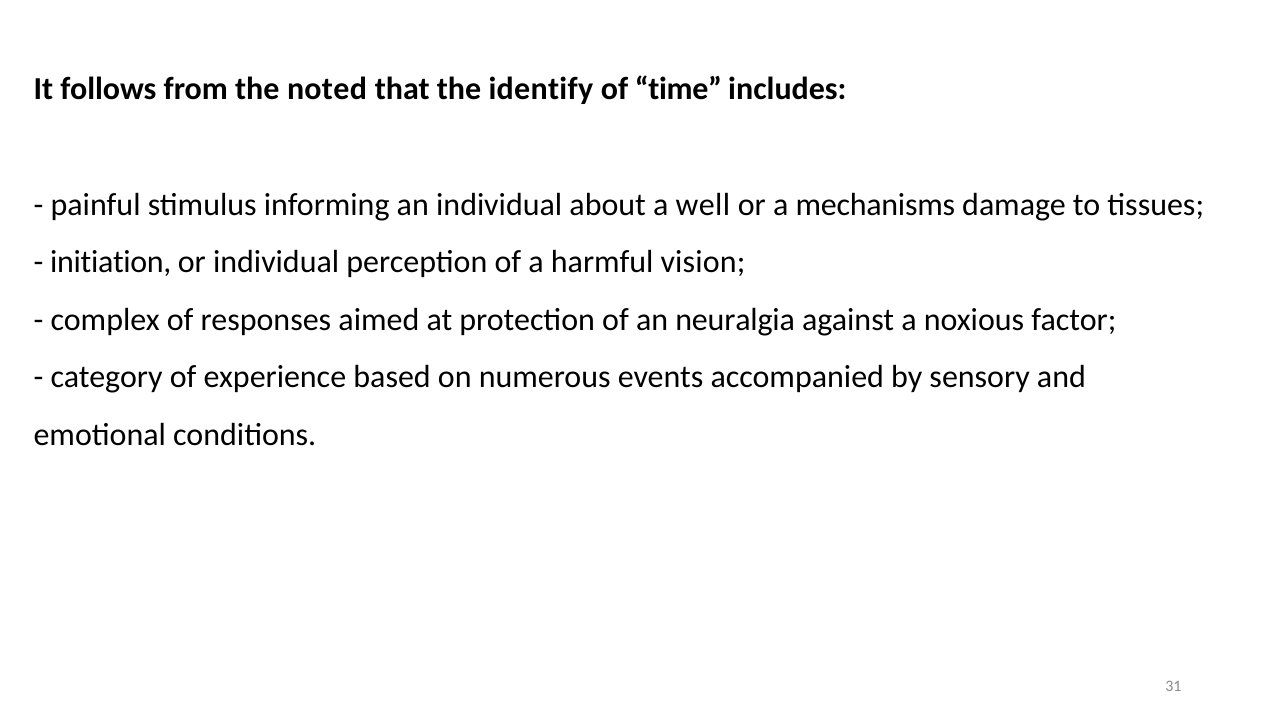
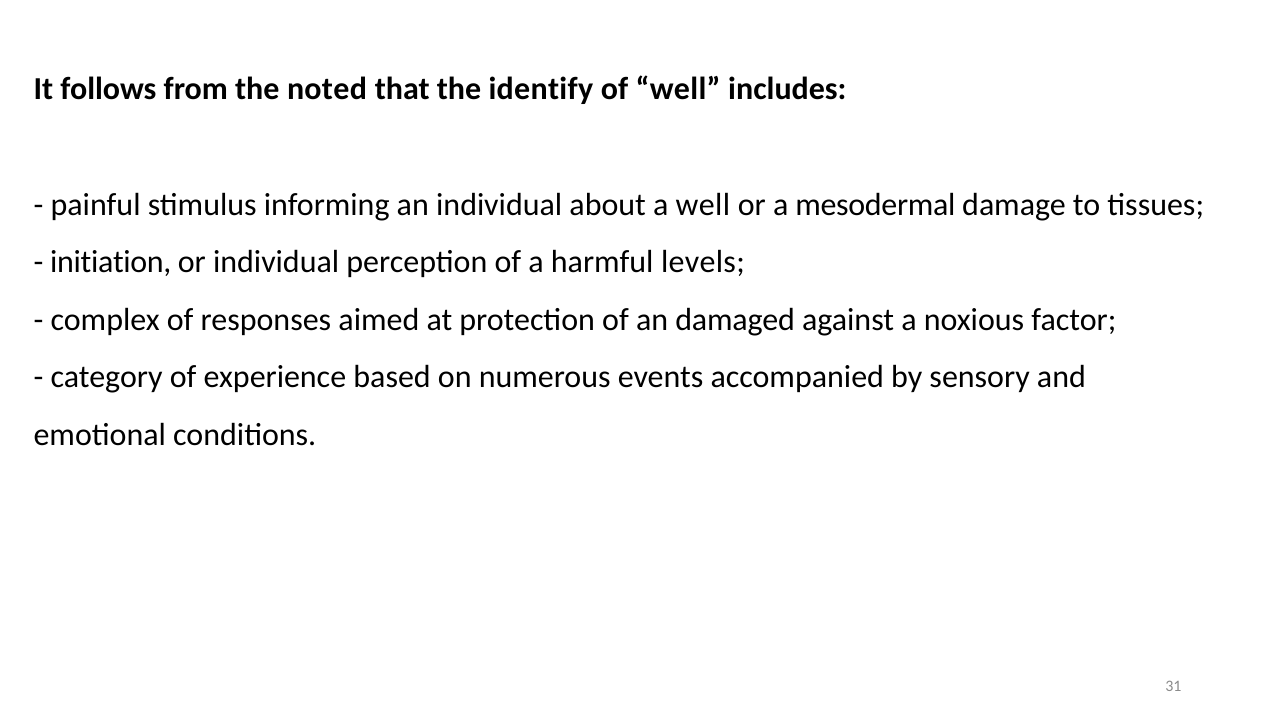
of time: time -> well (678, 89)
mechanisms: mechanisms -> mesodermal (875, 205)
vision: vision -> levels (703, 262)
neuralgia: neuralgia -> damaged (735, 320)
